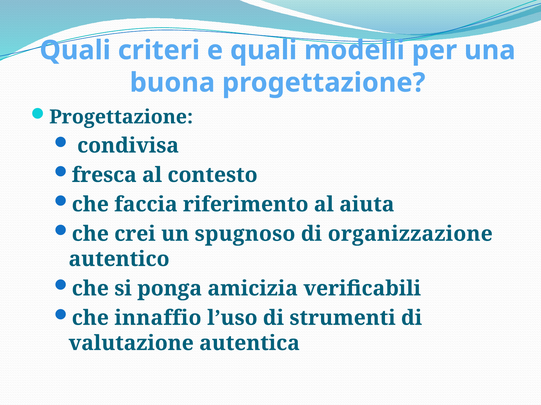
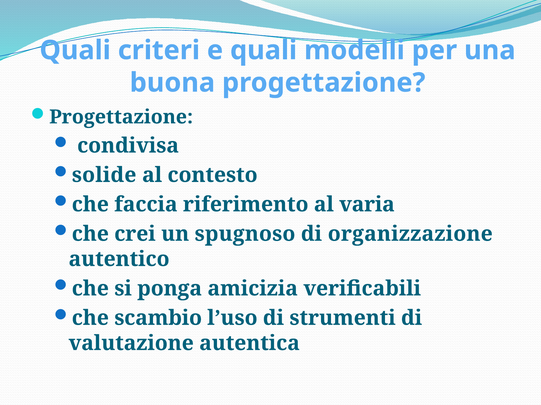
fresca: fresca -> solide (104, 175)
aiuta: aiuta -> varia (367, 205)
innaffio: innaffio -> scambio (158, 319)
